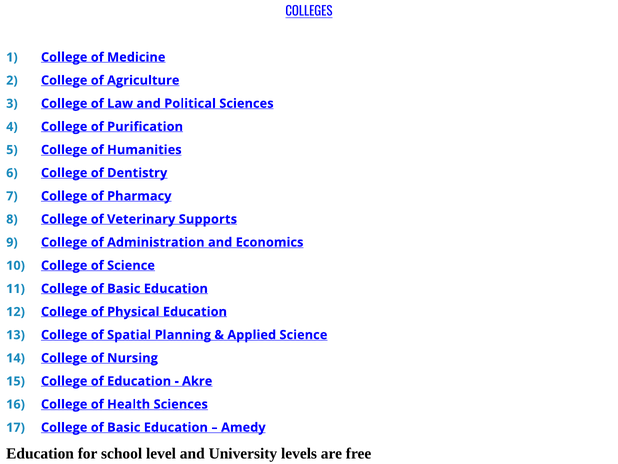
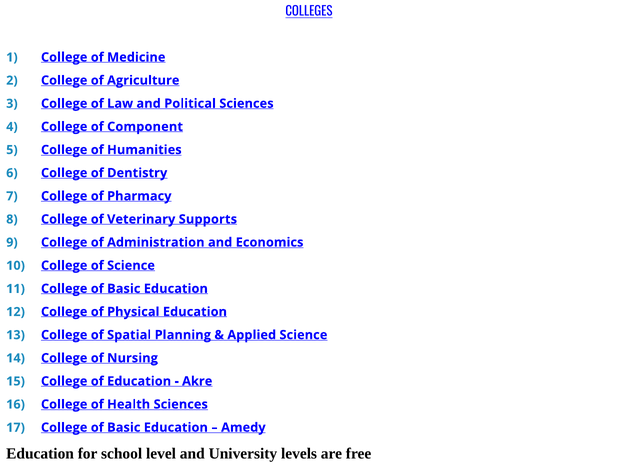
Purification: Purification -> Component (145, 127)
